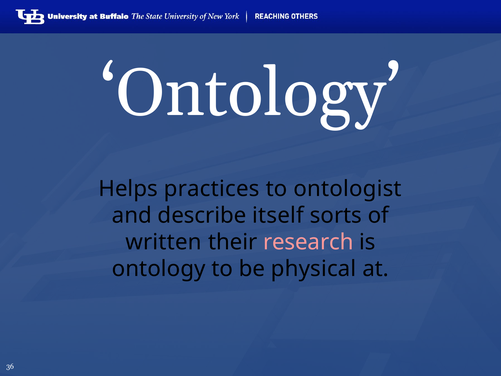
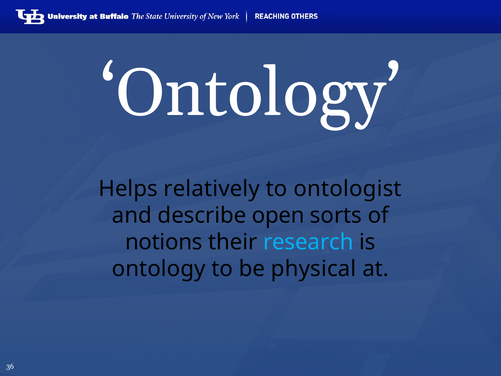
practices: practices -> relatively (212, 189)
itself: itself -> open (278, 215)
written: written -> notions (164, 242)
research colour: pink -> light blue (308, 242)
